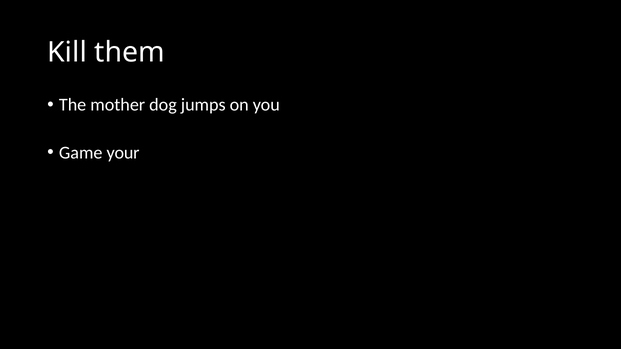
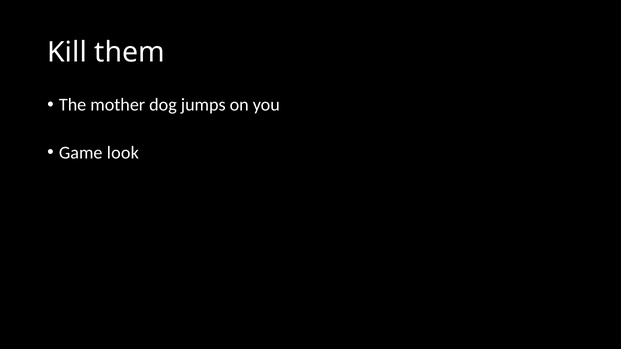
your: your -> look (123, 153)
